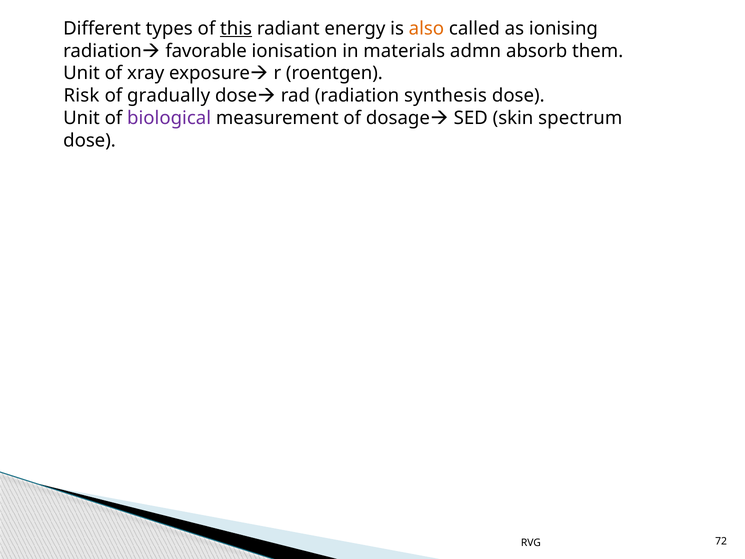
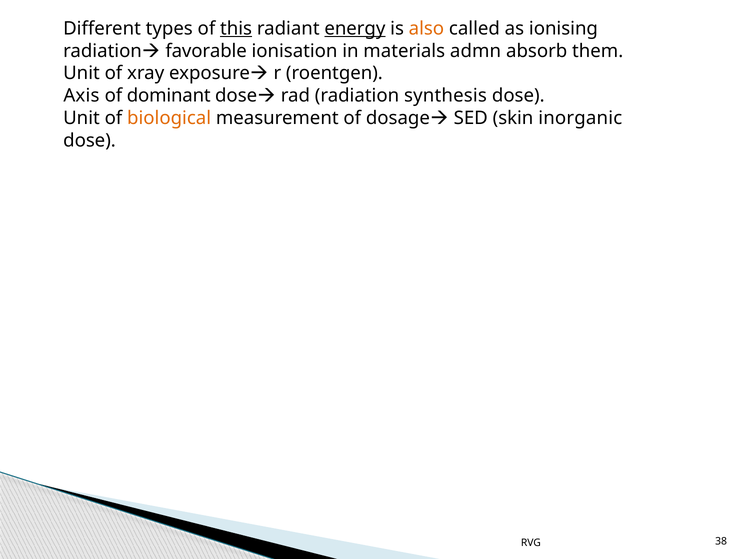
energy underline: none -> present (355, 29)
Risk: Risk -> Axis (81, 96)
gradually: gradually -> dominant (169, 96)
biological colour: purple -> orange (169, 118)
spectrum: spectrum -> inorganic (580, 118)
72: 72 -> 38 (721, 541)
